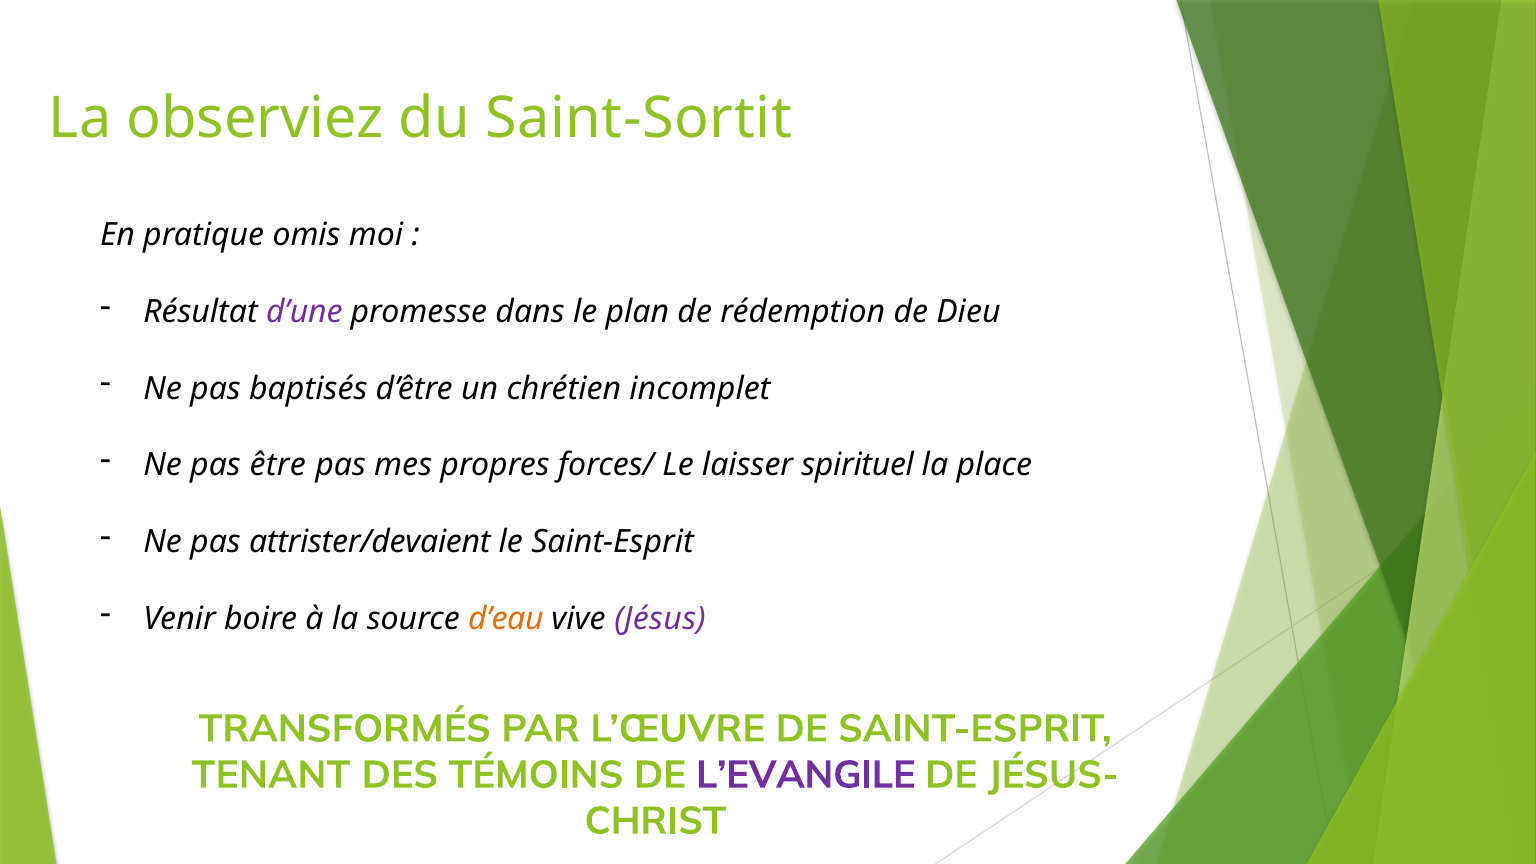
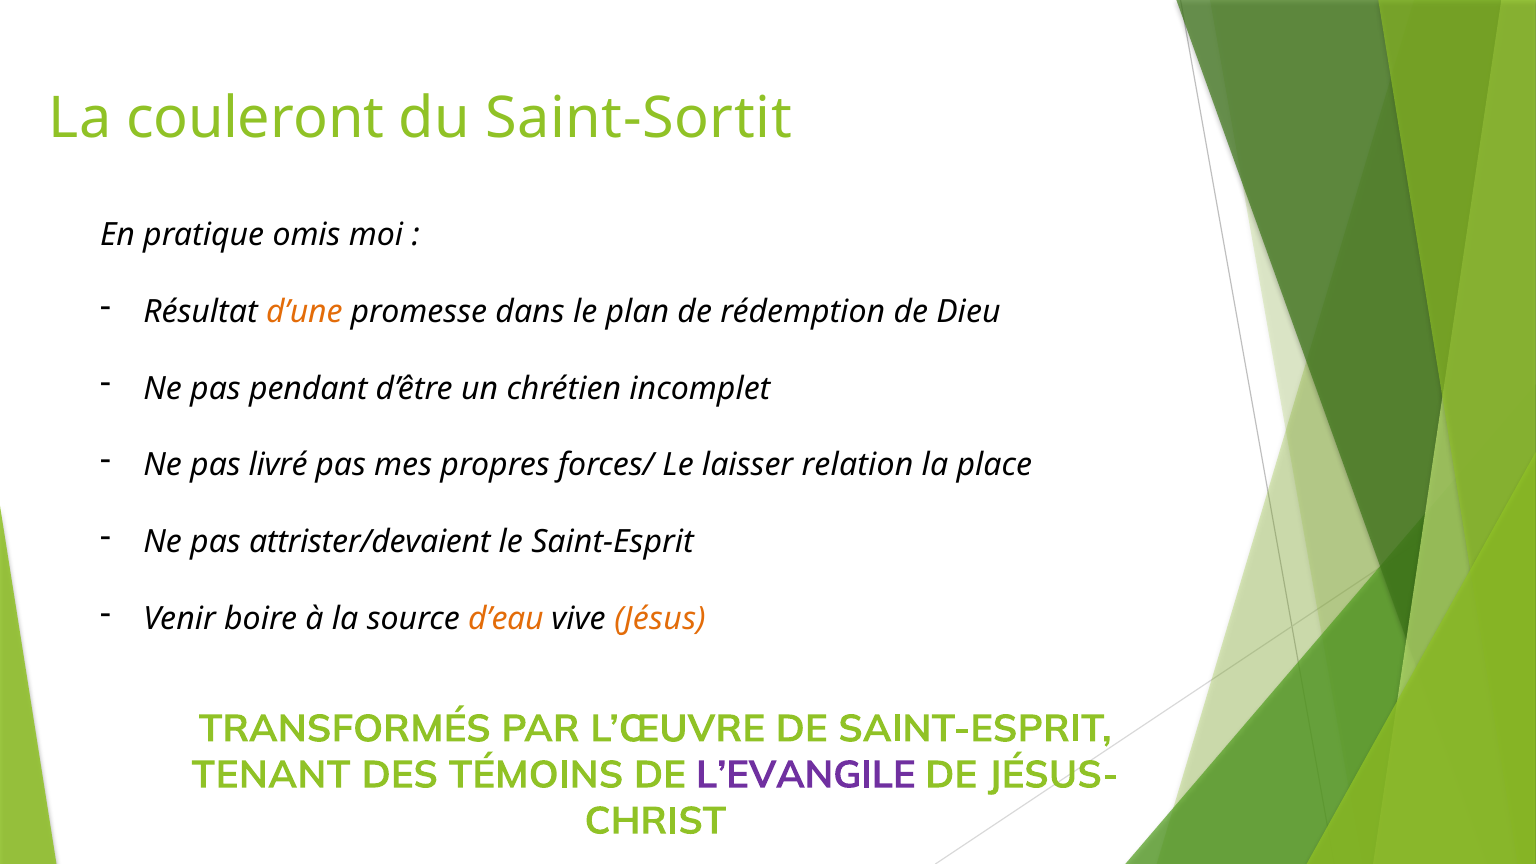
observiez: observiez -> couleront (255, 119)
d’une colour: purple -> orange (304, 312)
baptisés: baptisés -> pendant (308, 389)
être: être -> livré (278, 465)
spirituel: spirituel -> relation (857, 465)
Jésus colour: purple -> orange (660, 619)
